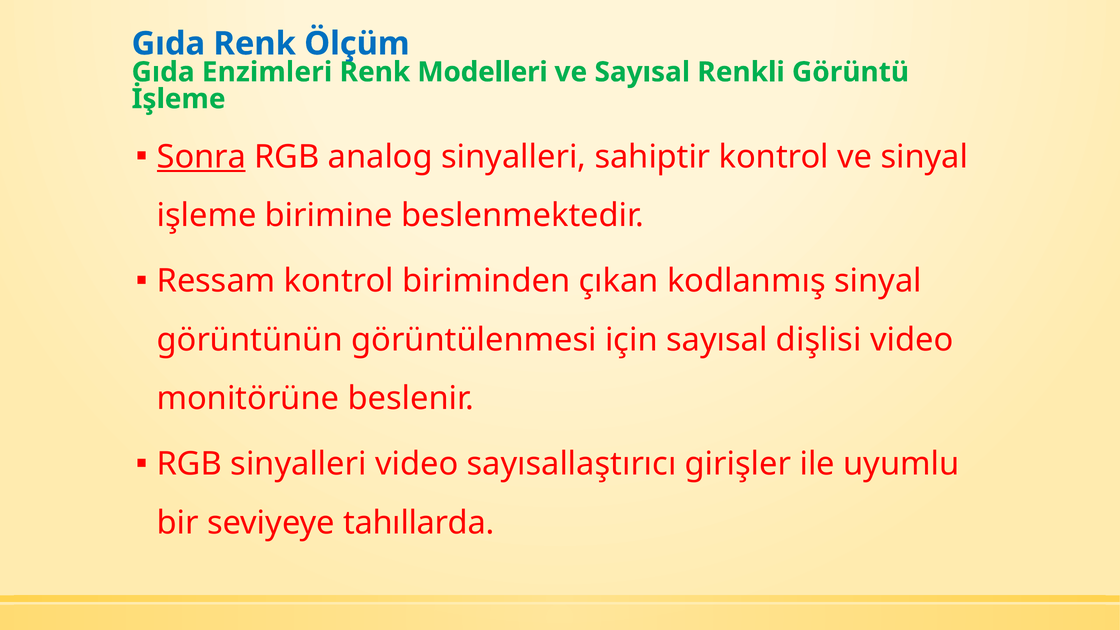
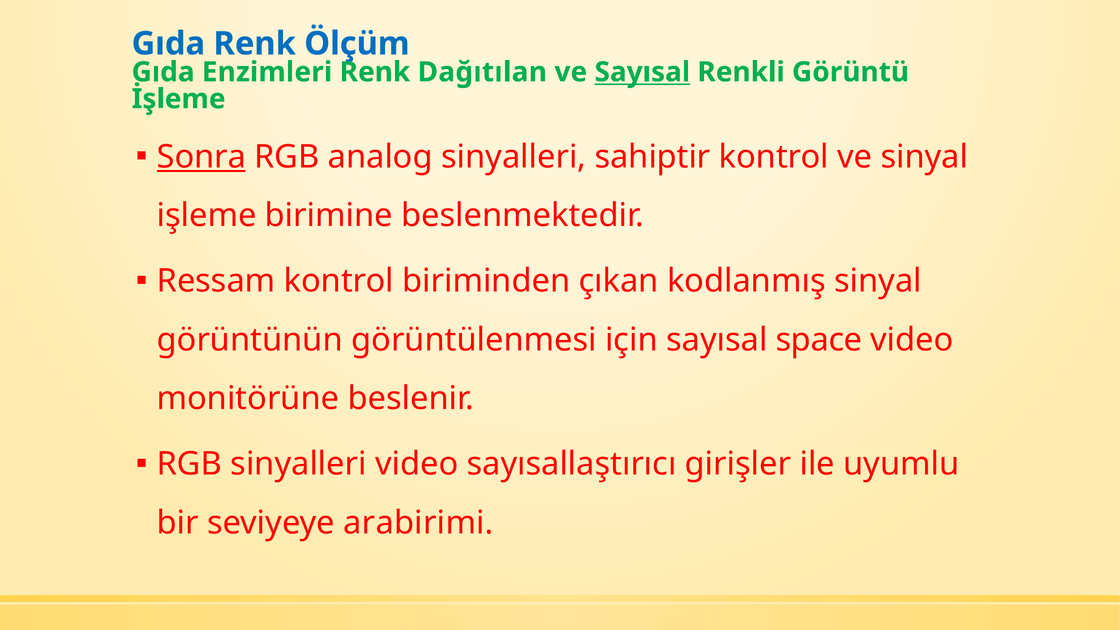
Modelleri: Modelleri -> Dağıtılan (482, 72)
Sayısal underline: none -> present (642, 72)
dişlisi: dişlisi -> space (819, 340)
tahıllarda: tahıllarda -> arabirimi (419, 523)
